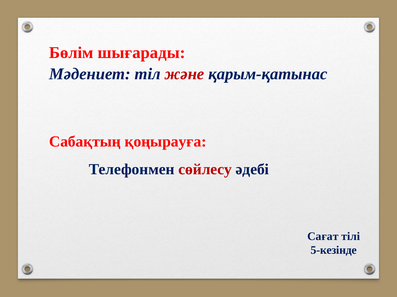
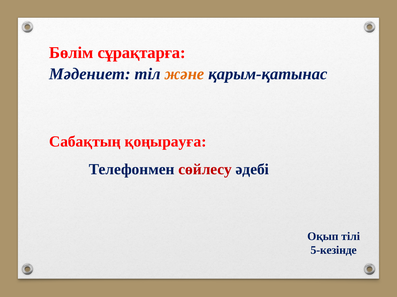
шығарады: шығарады -> сұрақтарға (142, 53)
және colour: red -> orange (185, 74)
Сағат: Сағат -> Оқып (323, 237)
